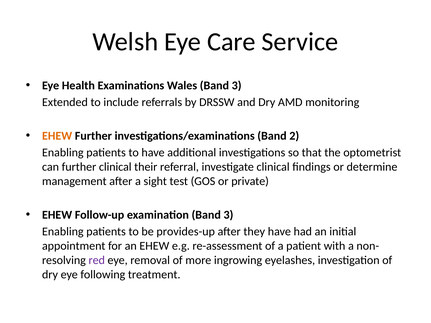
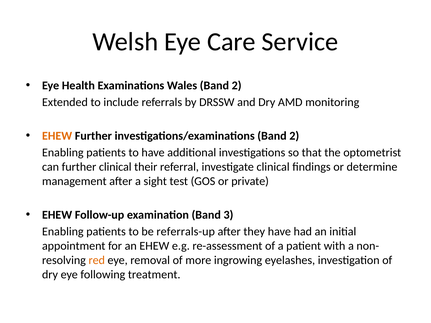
Wales Band 3: 3 -> 2 (237, 86)
provides-up: provides-up -> referrals-up (186, 232)
red colour: purple -> orange (97, 260)
